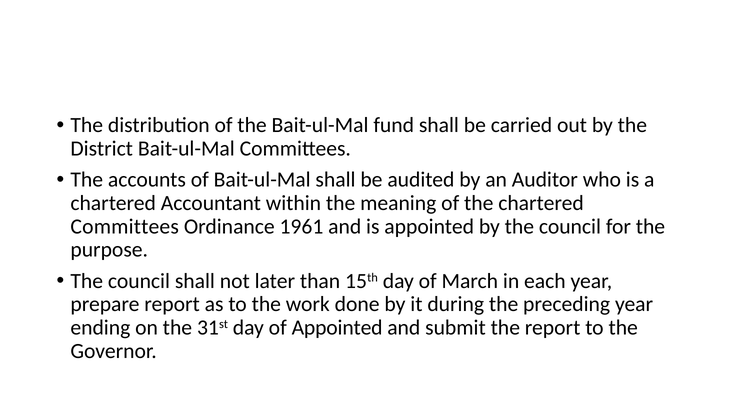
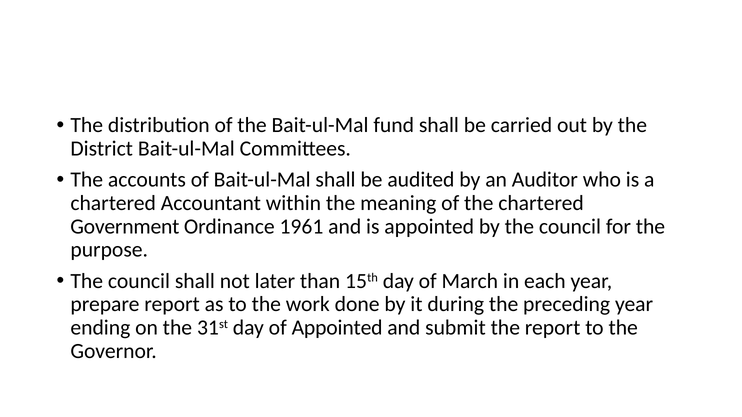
Committees: Committees -> Government (125, 227)
